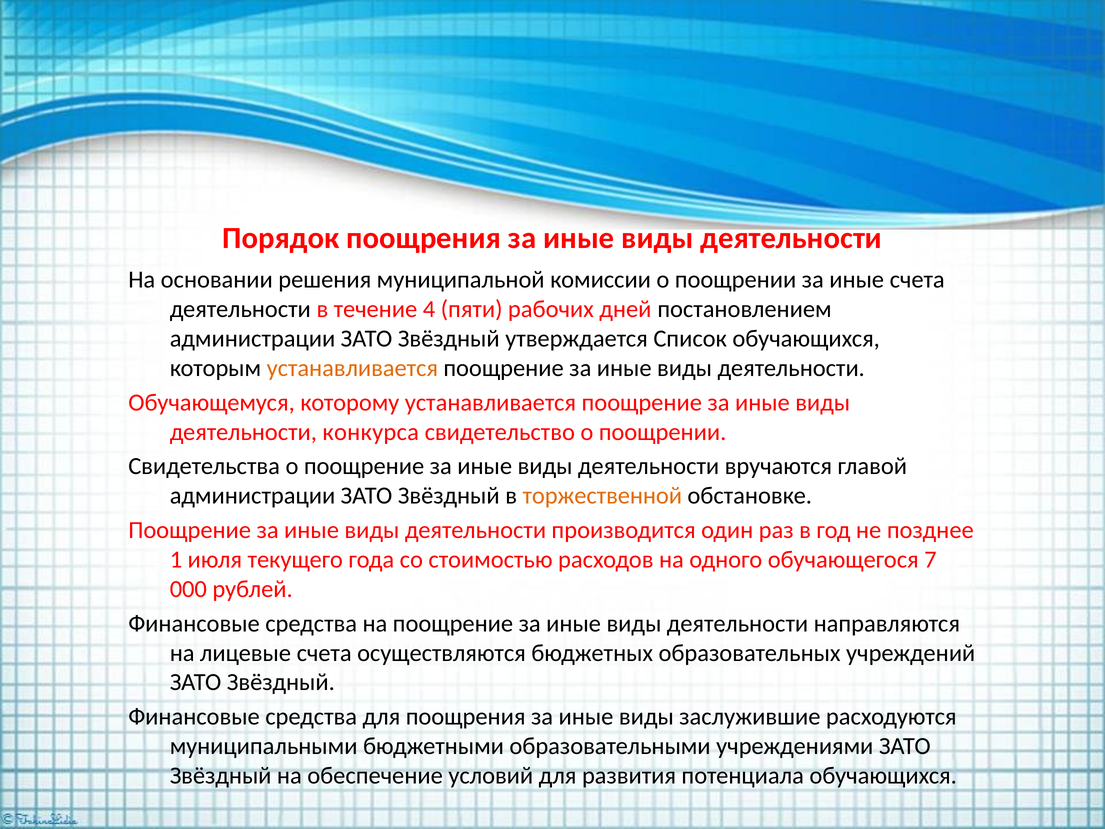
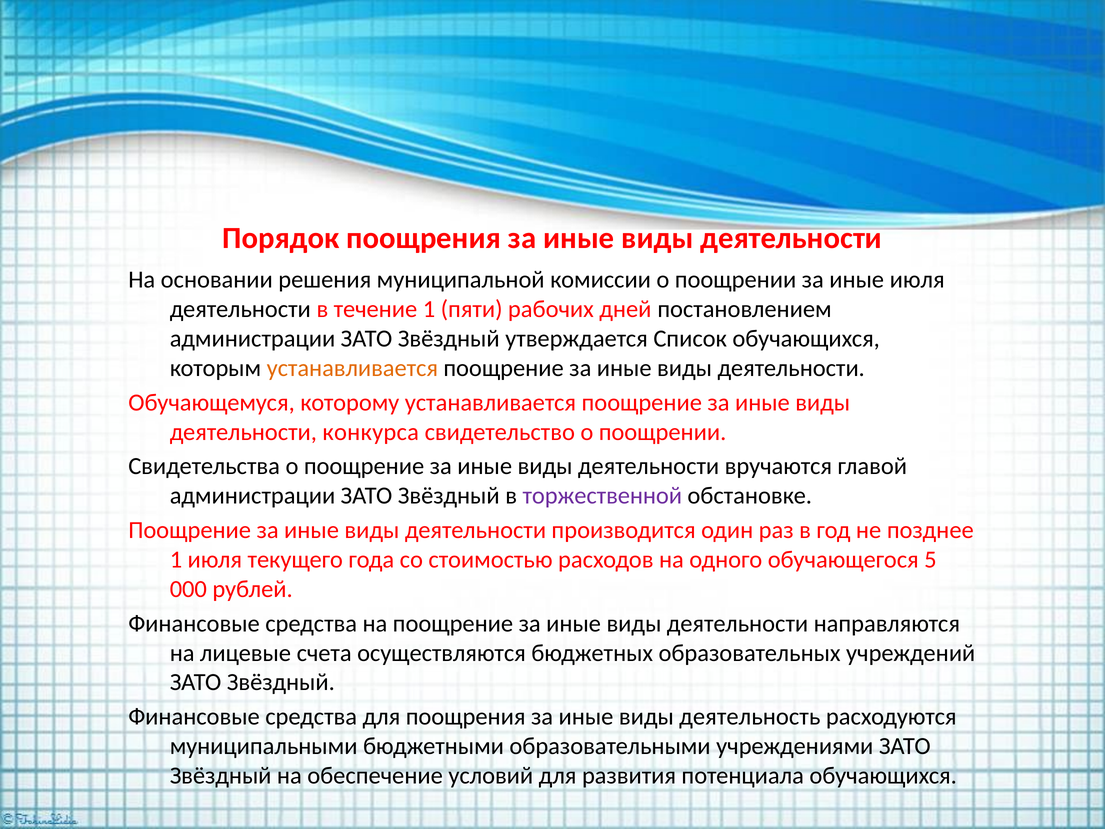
иные счета: счета -> июля (917, 280)
течение 4: 4 -> 1 (429, 309)
торжественной colour: orange -> purple (602, 496)
7: 7 -> 5 (930, 559)
заслужившие: заслужившие -> деятельность (750, 717)
